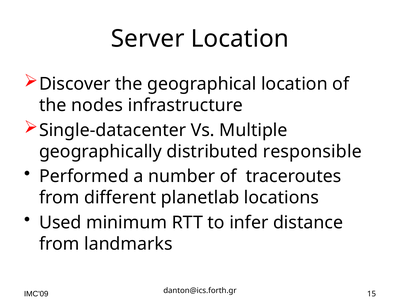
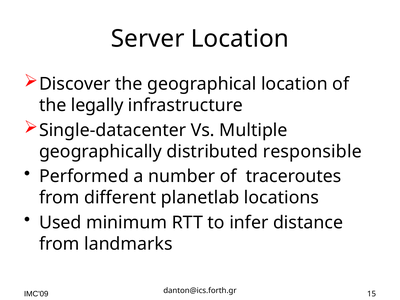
nodes: nodes -> legally (97, 105)
